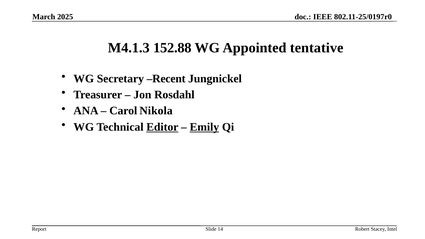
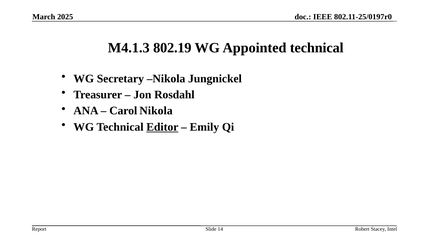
152.88: 152.88 -> 802.19 (172, 48)
Appointed tentative: tentative -> technical (317, 48)
Secretary Recent: Recent -> Nikola (166, 79)
Emily underline: present -> none (204, 127)
